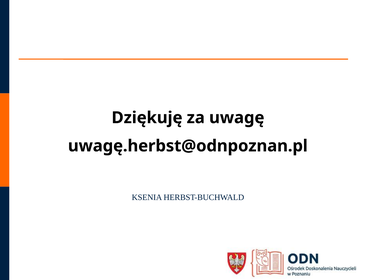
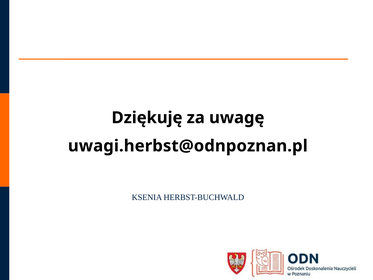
uwagę.herbst@odnpoznan.pl: uwagę.herbst@odnpoznan.pl -> uwagi.herbst@odnpoznan.pl (188, 146)
